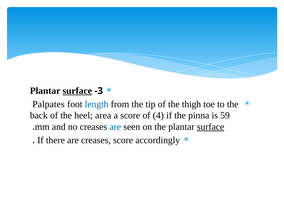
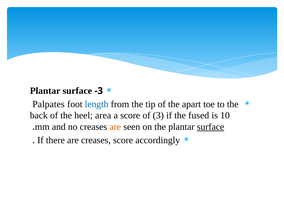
surface underline: present -> none (77, 91)
thigh: thigh -> apart (191, 104)
of 4: 4 -> 3 (158, 115)
pinna: pinna -> fused (199, 115)
59: 59 -> 10 (225, 115)
are colour: blue -> orange (115, 127)
